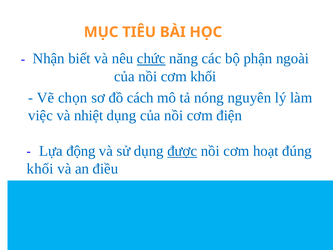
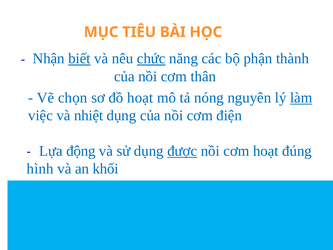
biết underline: none -> present (79, 59)
ngoài: ngoài -> thành (293, 59)
cơm khối: khối -> thân (203, 76)
đồ cách: cách -> hoạt (140, 98)
làm underline: none -> present (301, 98)
khối: khối -> hình (40, 169)
điều: điều -> khối (106, 169)
